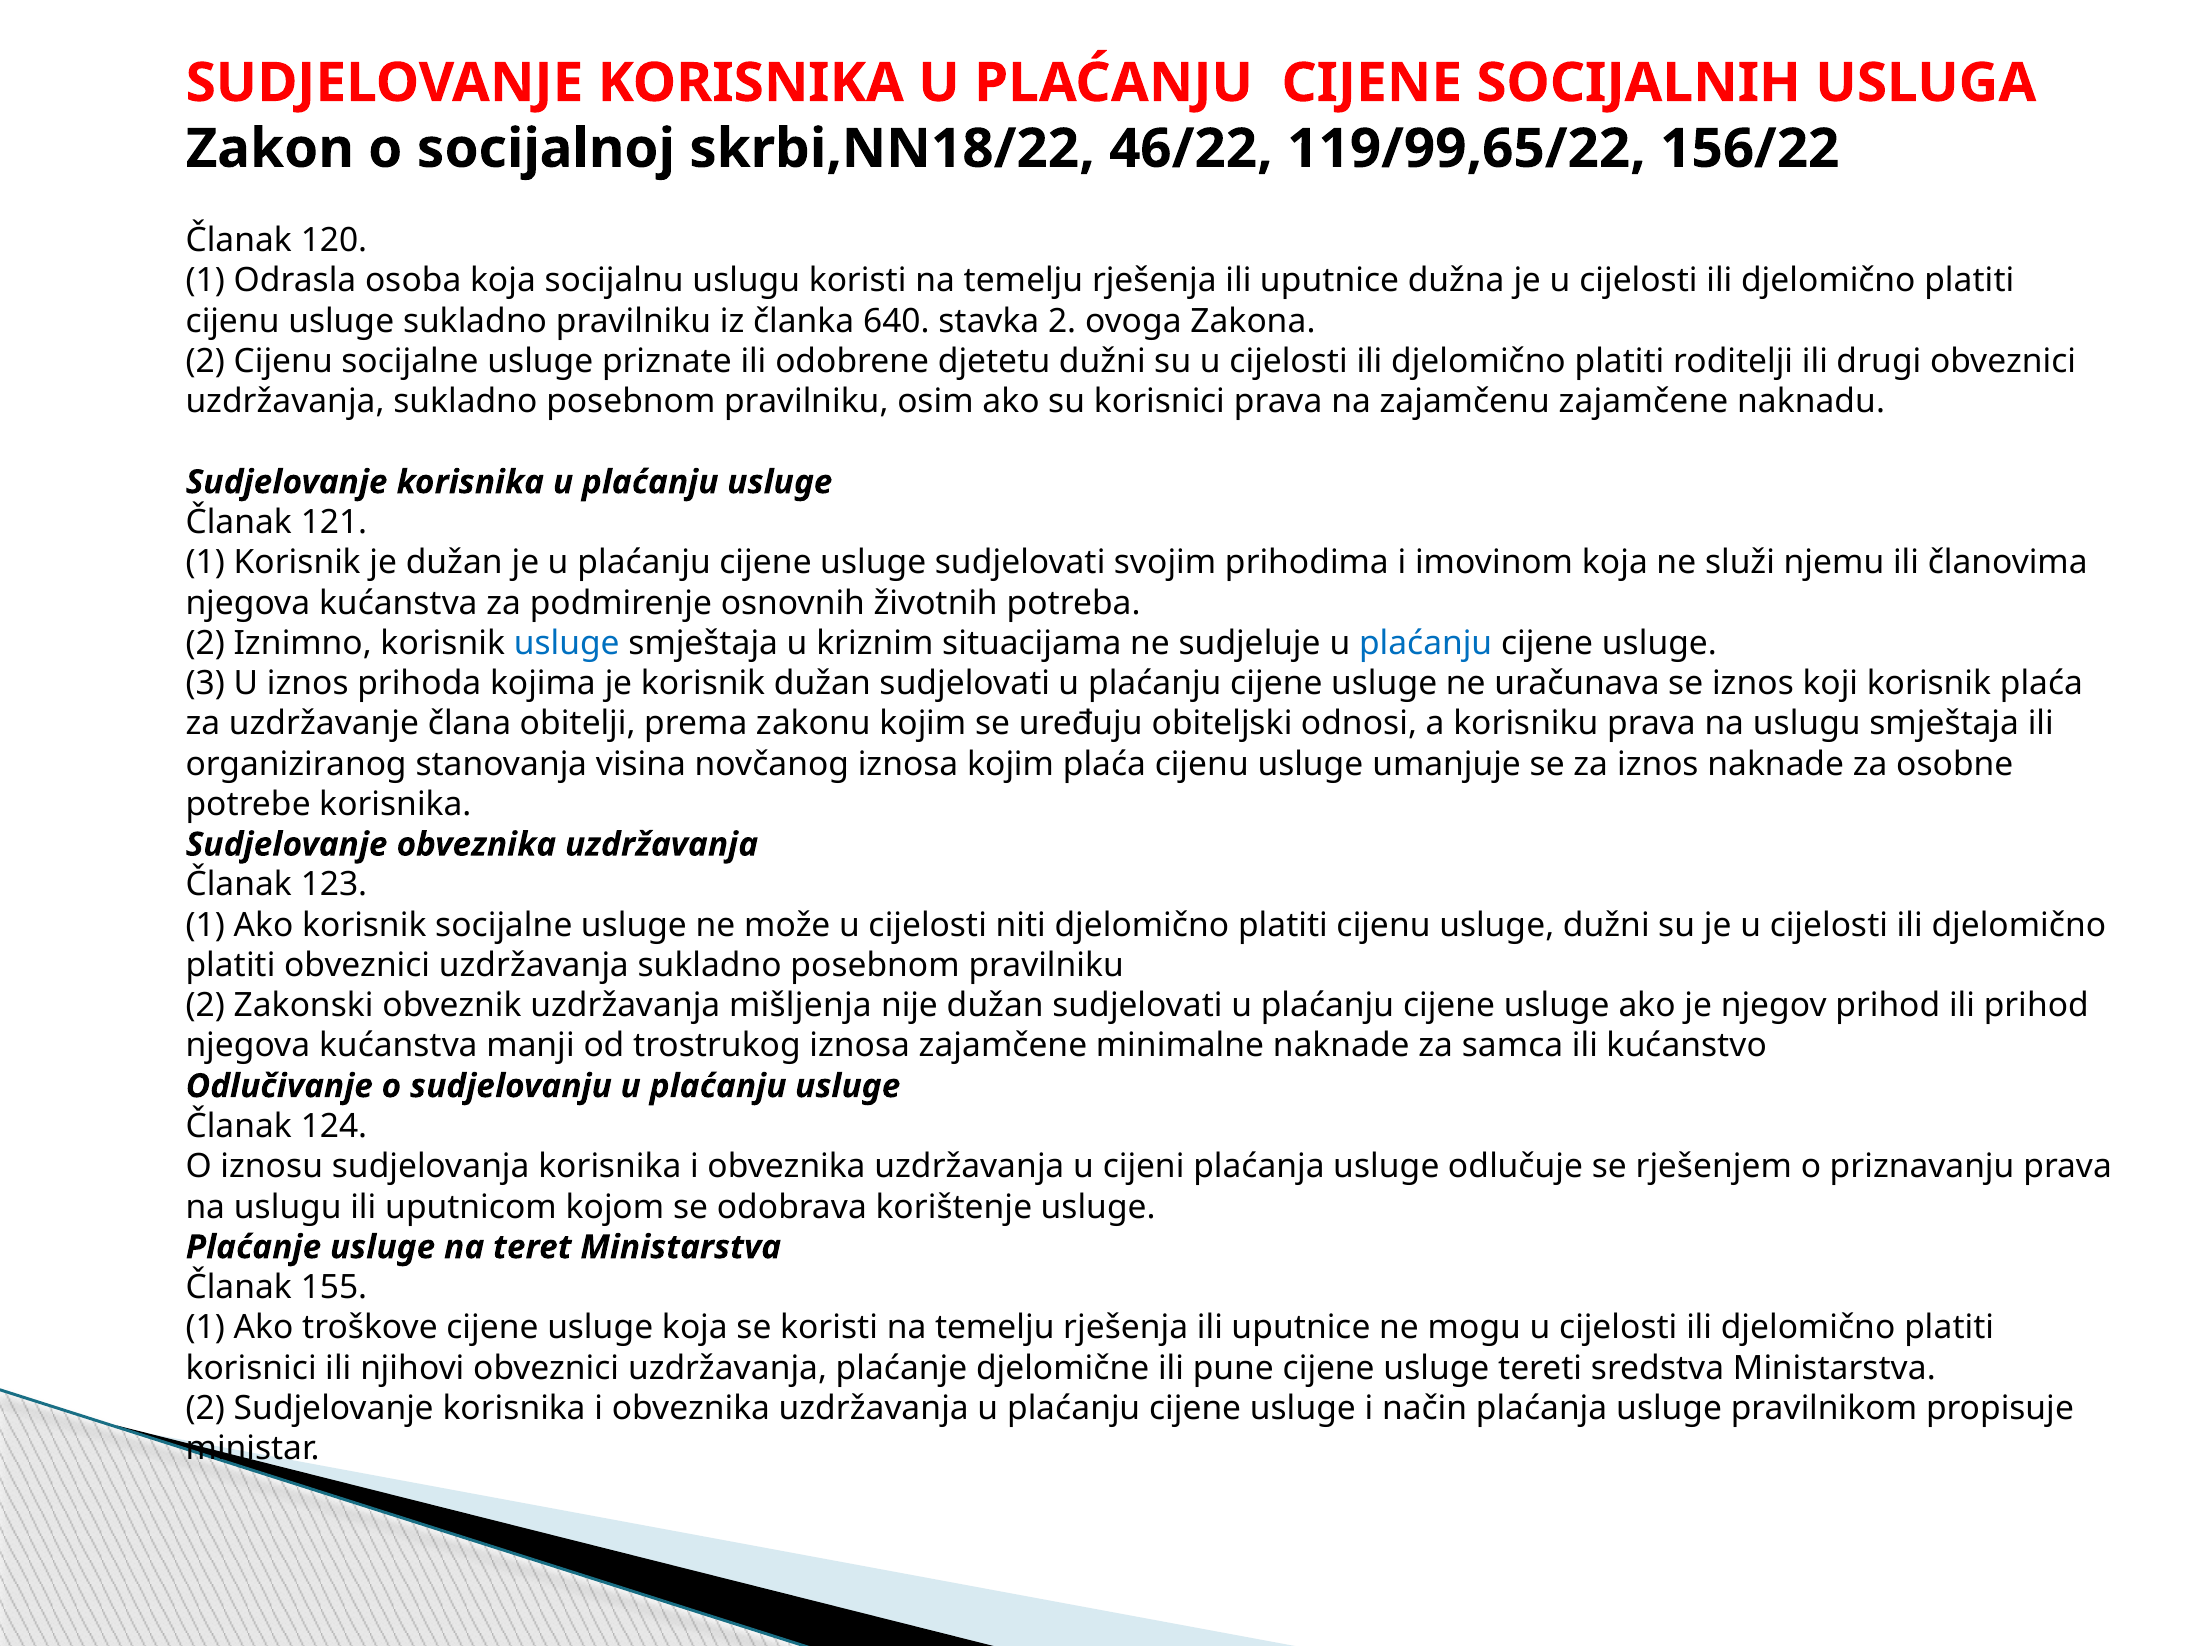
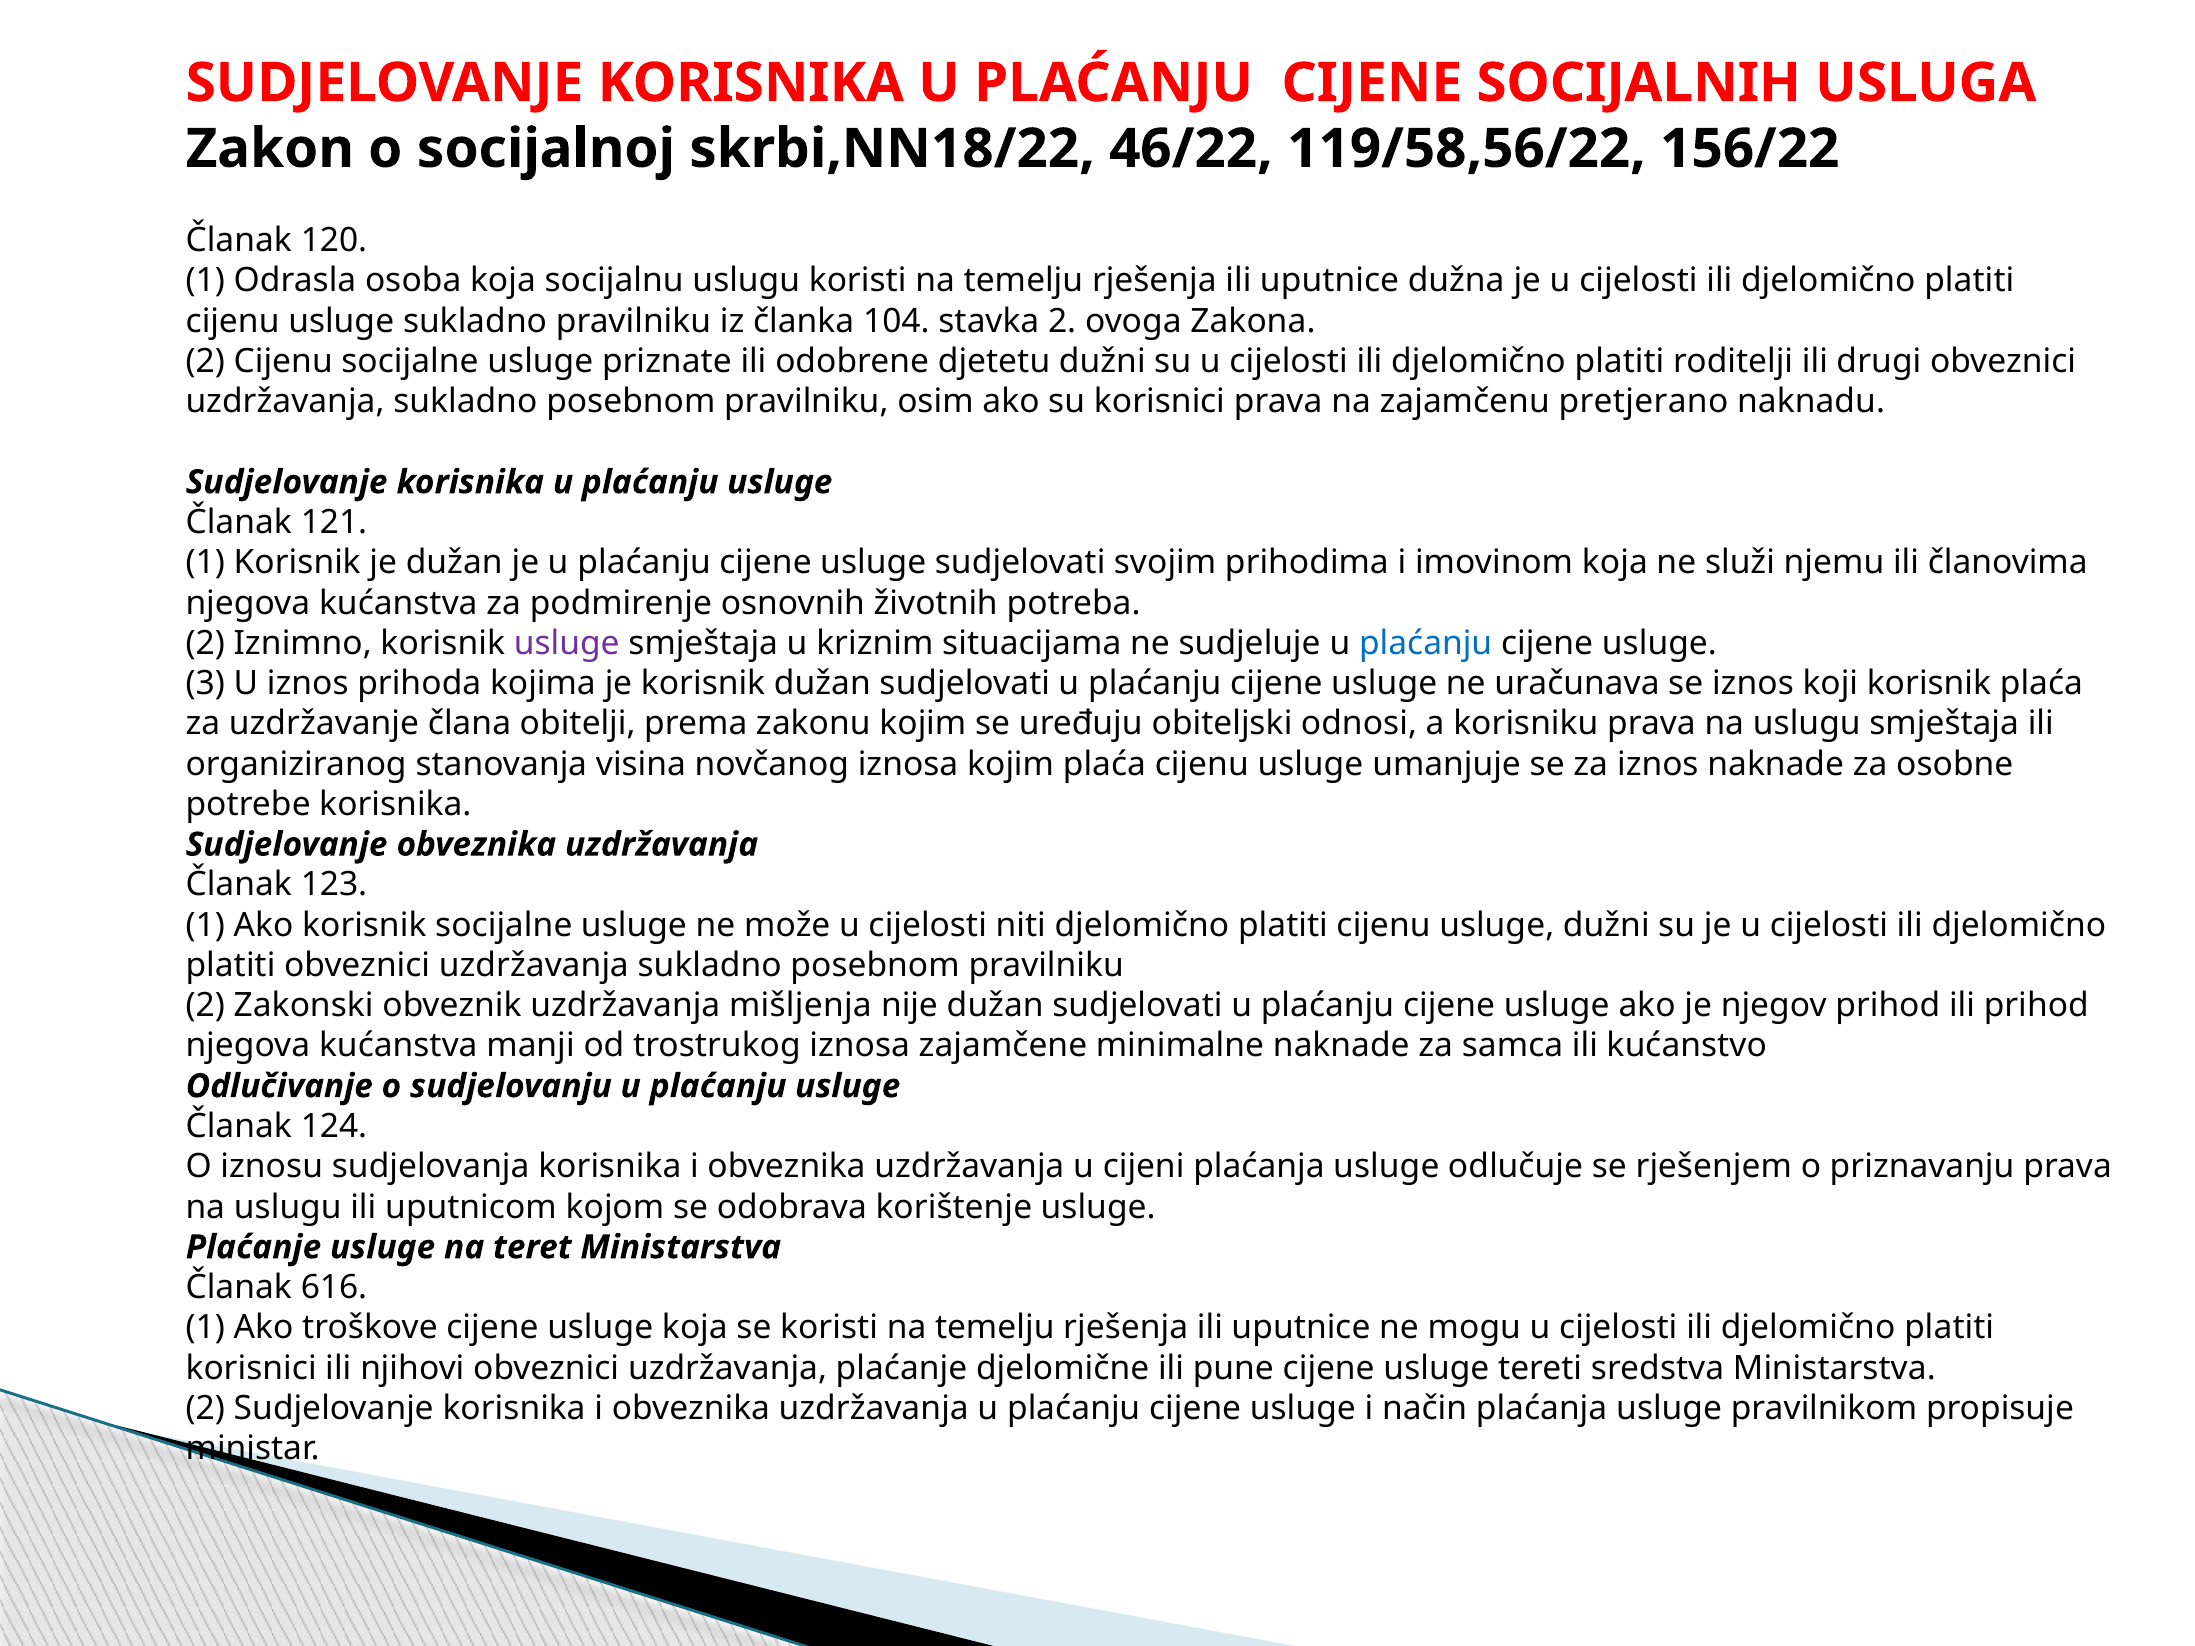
119/99,65/22: 119/99,65/22 -> 119/58,56/22 (1466, 149)
640: 640 -> 104 (896, 321)
zajamčenu zajamčene: zajamčene -> pretjerano (1643, 402)
usluge colour: blue -> purple (567, 643)
155: 155 -> 616 (334, 1288)
